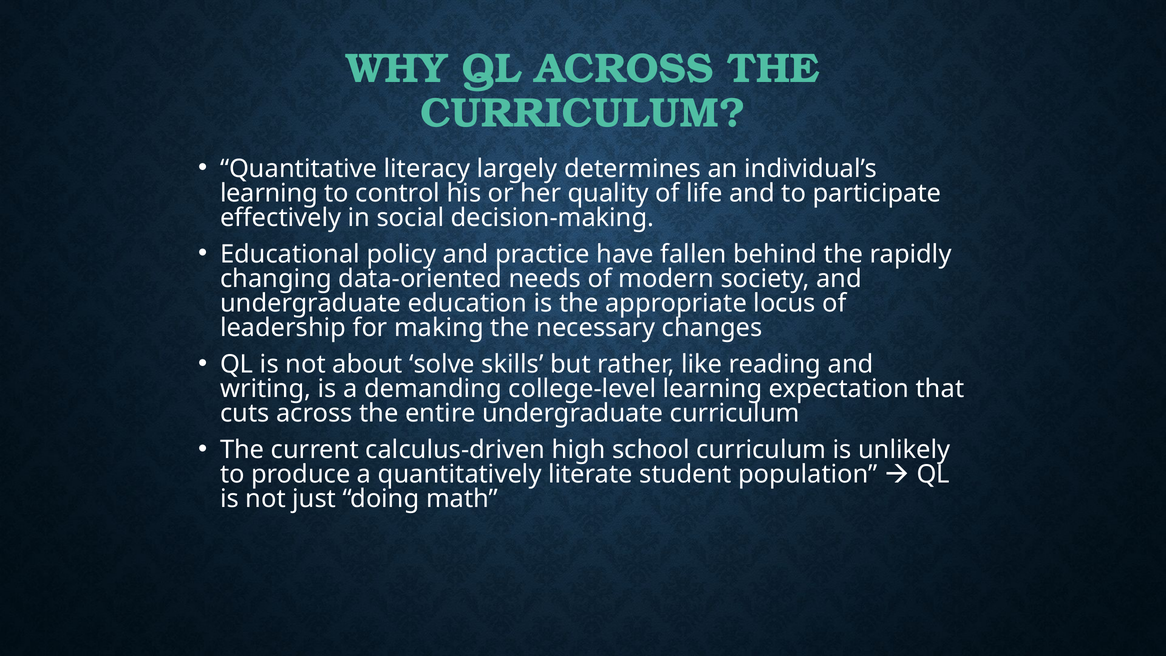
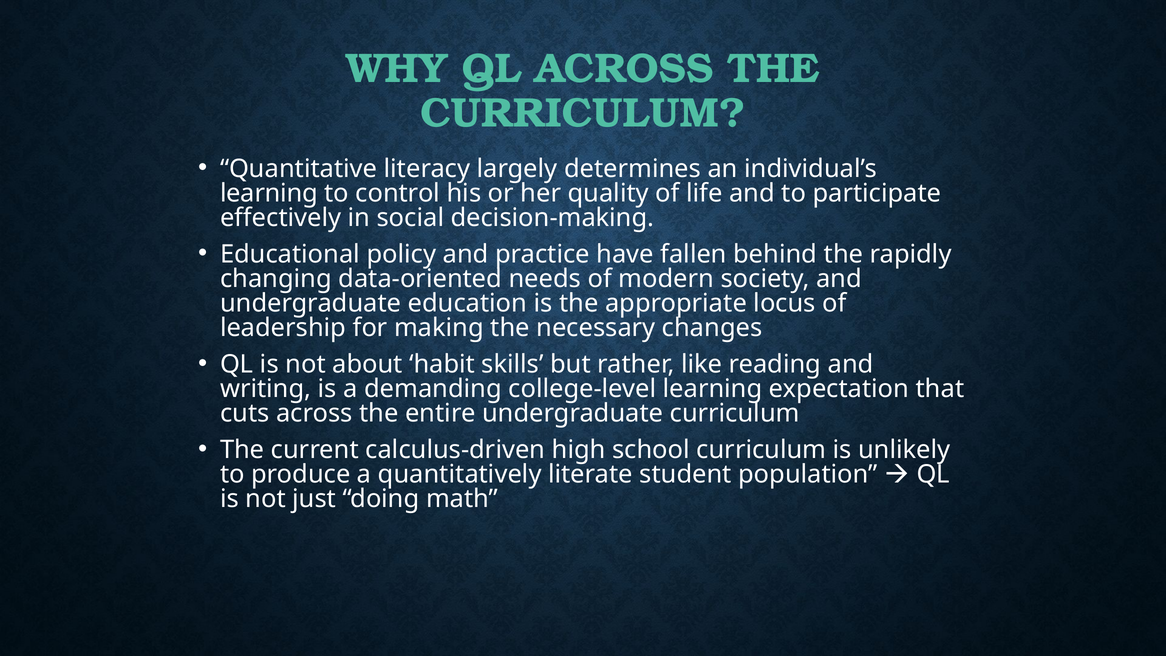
solve: solve -> habit (442, 364)
